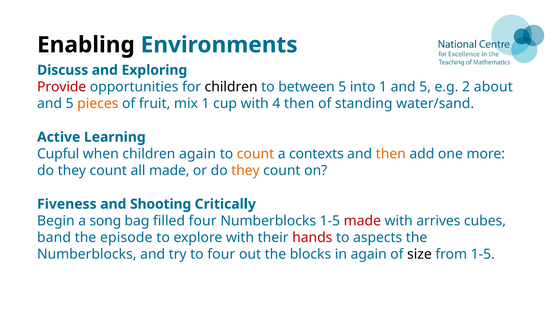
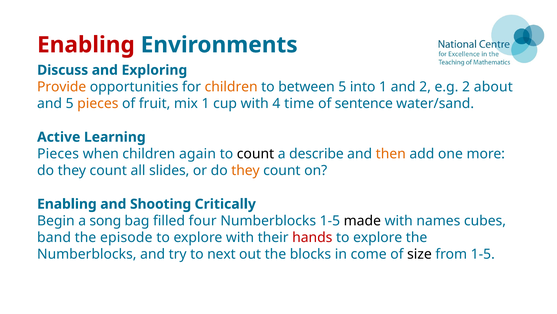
Enabling colour: black -> red (86, 45)
Provide colour: red -> orange (62, 87)
children colour: black -> orange (231, 87)
1 and 5: 5 -> 2 (425, 87)
4 then: then -> time (299, 103)
standing: standing -> sentence (364, 103)
Cupful: Cupful -> Pieces (58, 154)
count colour: orange -> black (255, 154)
contexts: contexts -> describe (316, 154)
all made: made -> slides (169, 170)
Fiveness: Fiveness -> Enabling (67, 204)
made colour: red -> black (362, 220)
arrives: arrives -> names (438, 220)
aspects: aspects -> explore (378, 237)
to four: four -> next (221, 254)
in again: again -> come (369, 254)
